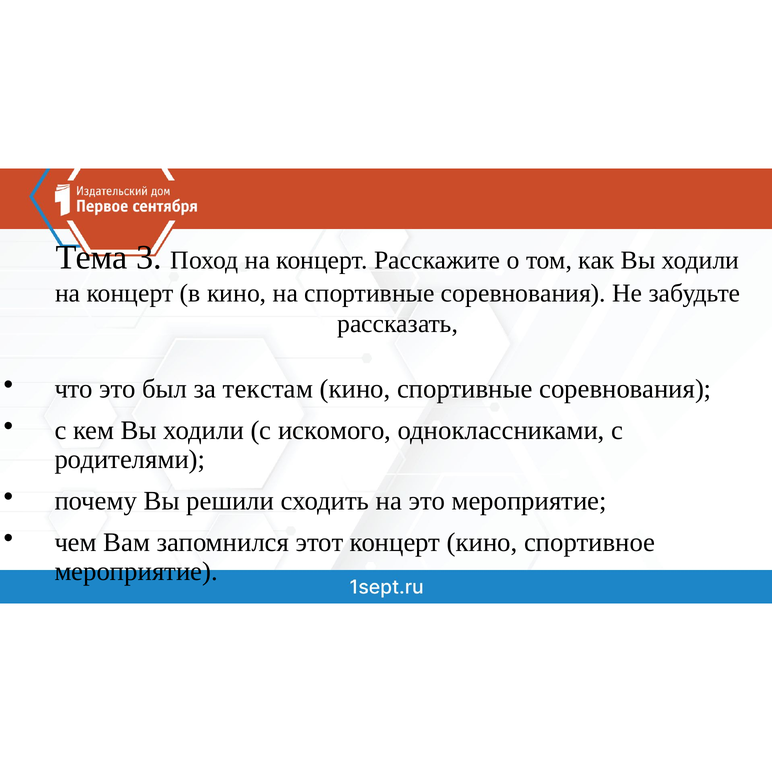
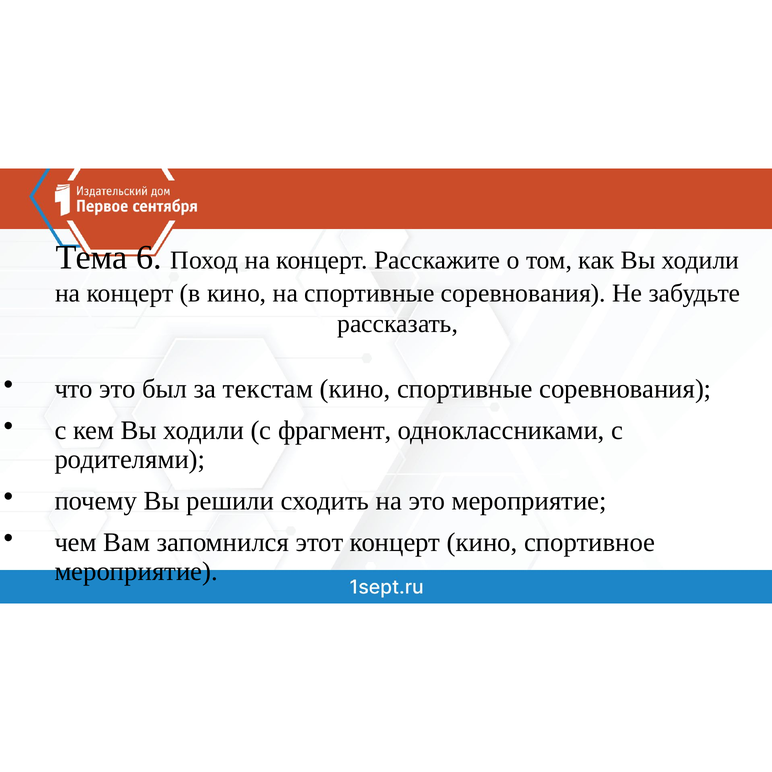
3: 3 -> 6 (149, 258)
искомого: искомого -> фрагмент (335, 431)
